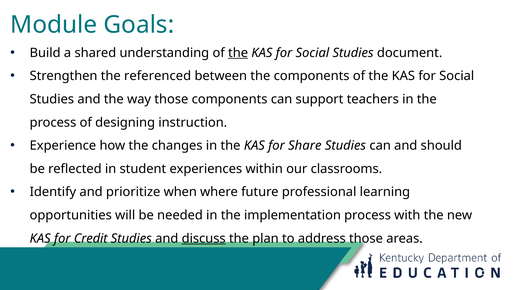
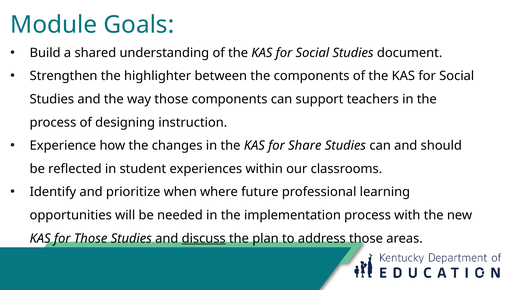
the underline: present -> none (238, 53)
referenced: referenced -> highlighter (158, 76)
for Credit: Credit -> Those (91, 239)
